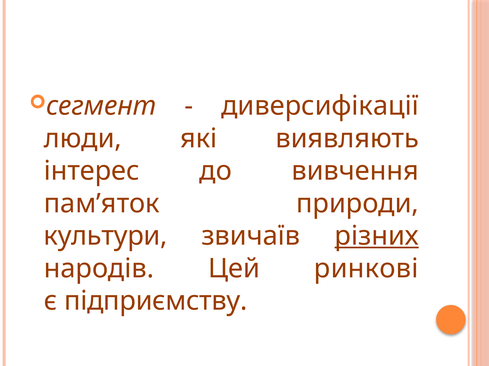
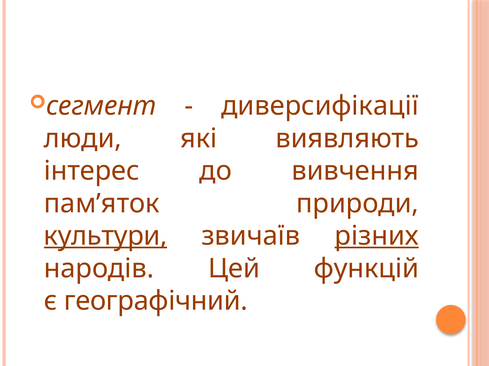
культури underline: none -> present (106, 236)
ринкові: ринкові -> функцій (366, 269)
підприємству: підприємству -> географічний (156, 302)
